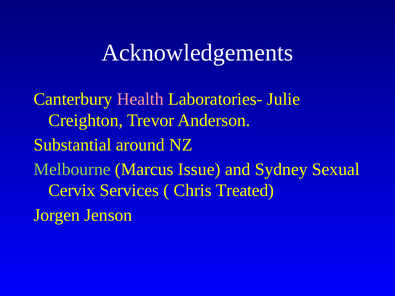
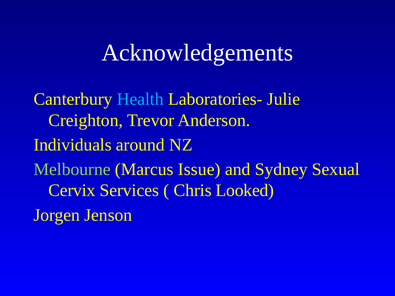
Health colour: pink -> light blue (140, 99)
Substantial: Substantial -> Individuals (73, 145)
Treated: Treated -> Looked (245, 191)
